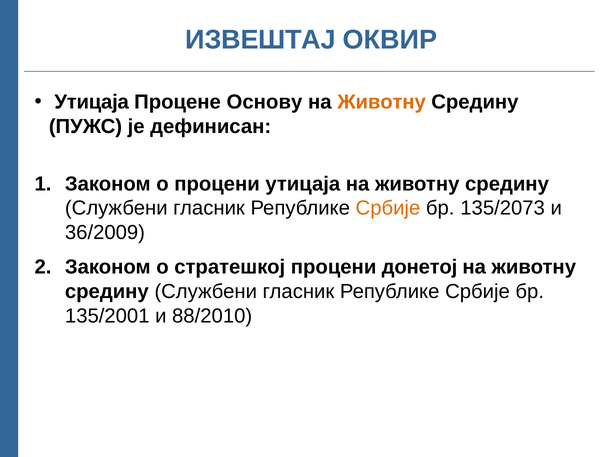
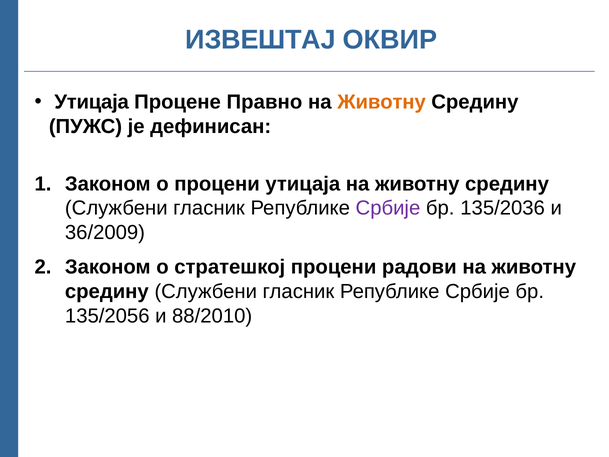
Основу: Основу -> Правно (264, 102)
Србије colour: orange -> purple (388, 208)
135/2073: 135/2073 -> 135/2036 (503, 208)
донетој: донетој -> радови (419, 267)
135/2001: 135/2001 -> 135/2056 (107, 316)
